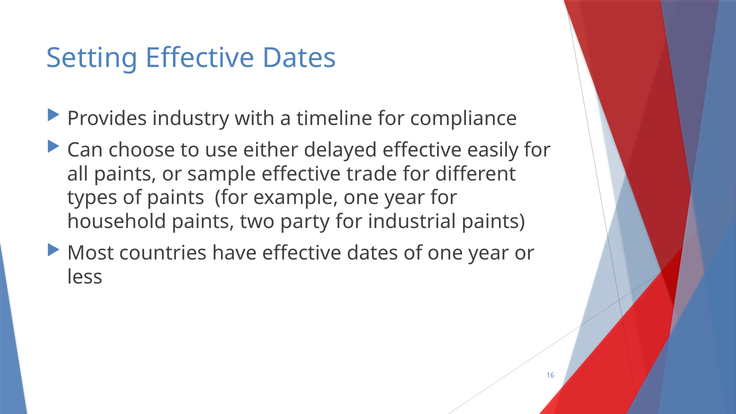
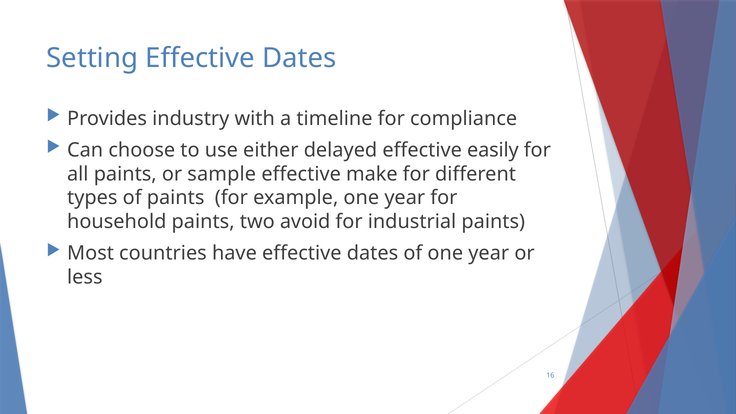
trade: trade -> make (372, 174)
party: party -> avoid (305, 222)
